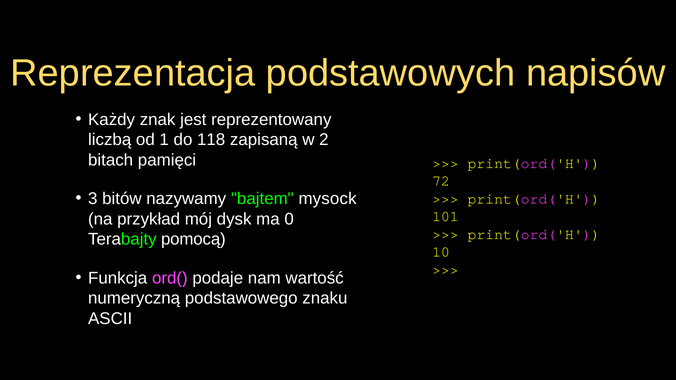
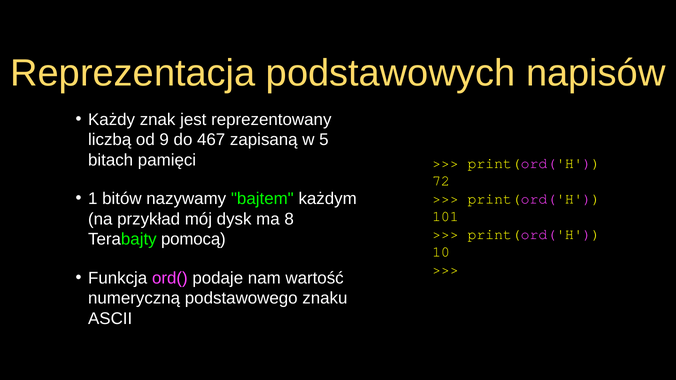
1: 1 -> 9 (164, 140)
118: 118 -> 467 (211, 140)
2: 2 -> 5 (324, 140)
3: 3 -> 1 (93, 199)
mysock: mysock -> każdym (328, 199)
0: 0 -> 8 (289, 219)
